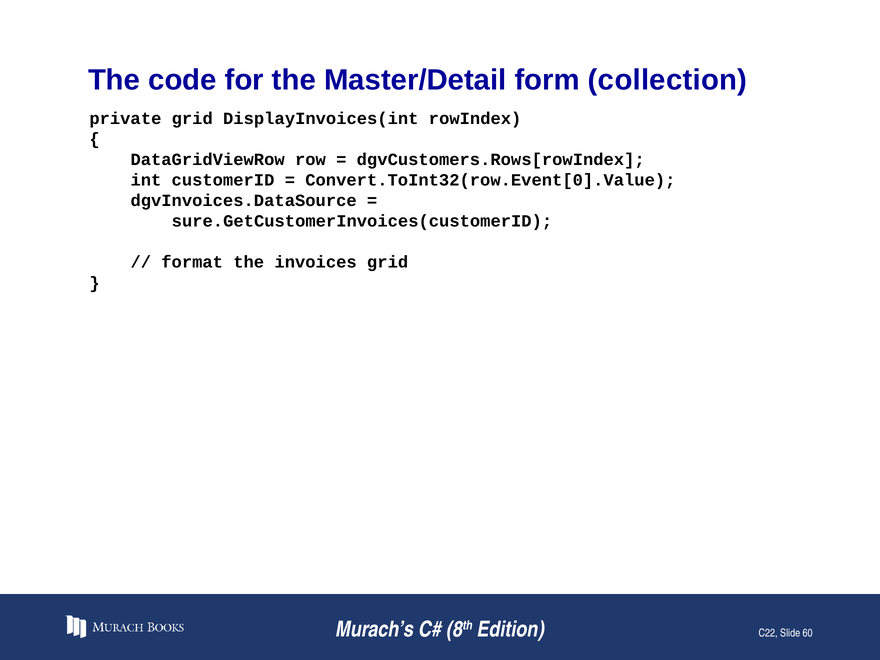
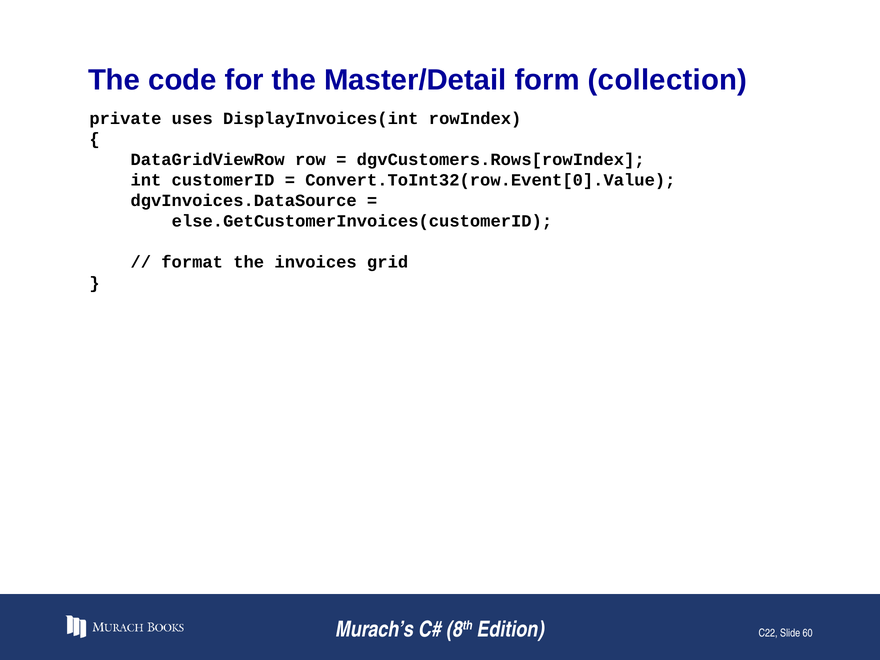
private grid: grid -> uses (192, 119)
sure.GetCustomerInvoices(customerID: sure.GetCustomerInvoices(customerID -> else.GetCustomerInvoices(customerID (362, 221)
